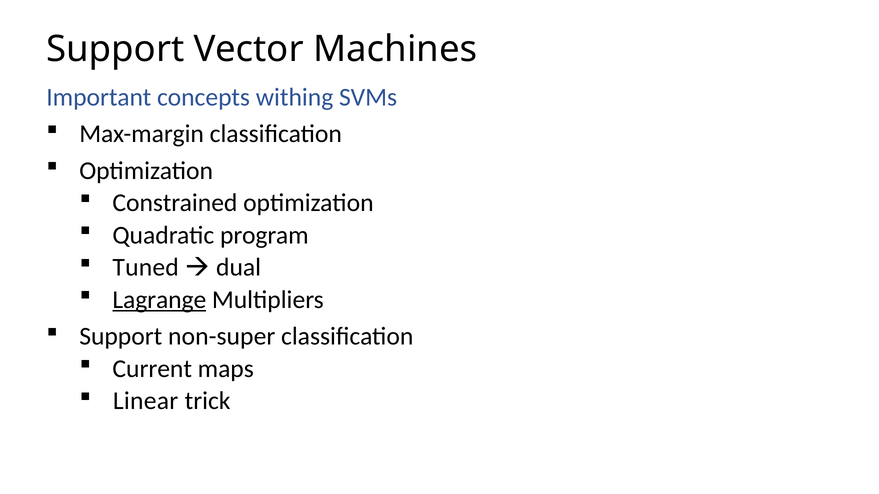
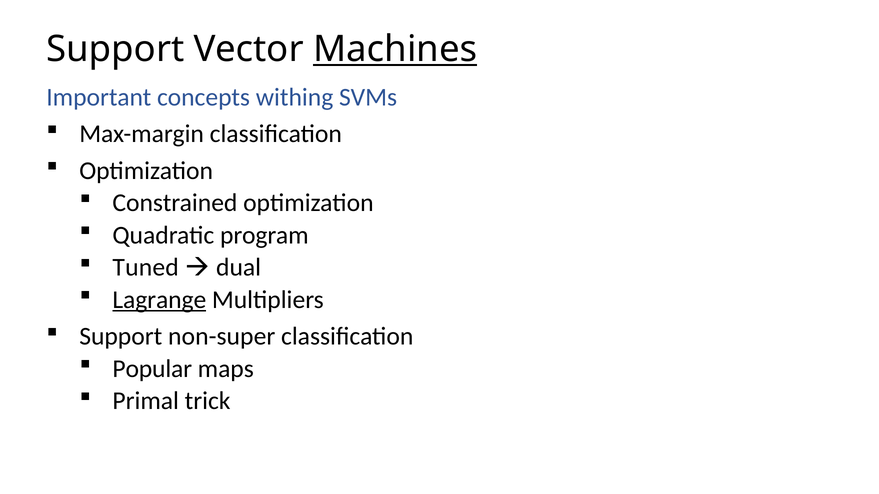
Machines underline: none -> present (395, 49)
Current: Current -> Popular (152, 369)
Linear: Linear -> Primal (146, 401)
